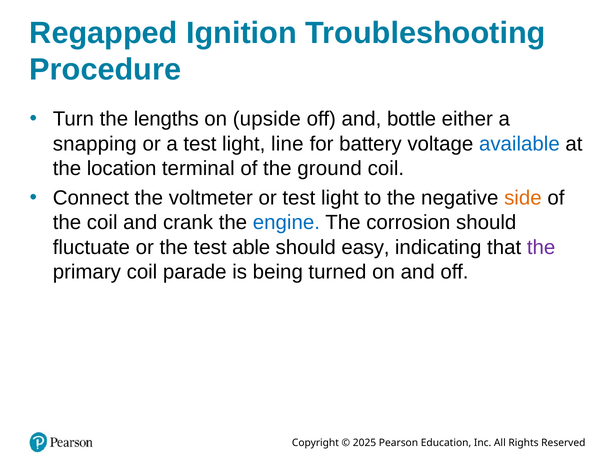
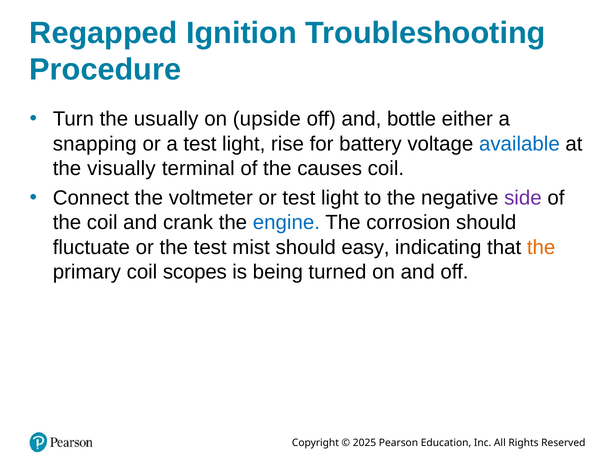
lengths: lengths -> usually (166, 119)
line: line -> rise (287, 144)
location: location -> visually (121, 168)
ground: ground -> causes (330, 168)
side colour: orange -> purple (523, 198)
able: able -> mist (251, 247)
the colour: purple -> orange (541, 247)
parade: parade -> scopes (195, 272)
